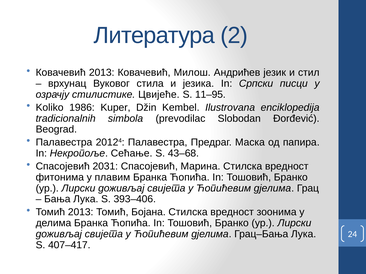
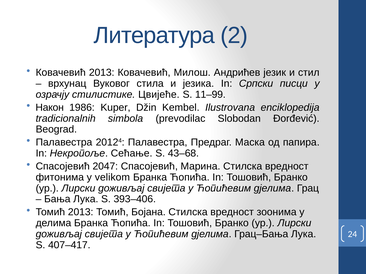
11–95: 11–95 -> 11–99 (210, 95)
Koliko: Koliko -> Након (50, 108)
2031: 2031 -> 2047 (105, 167)
плавим: плавим -> velikom (112, 178)
